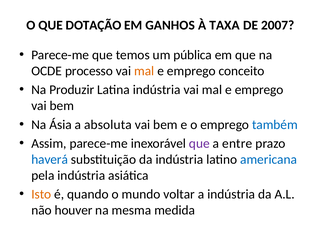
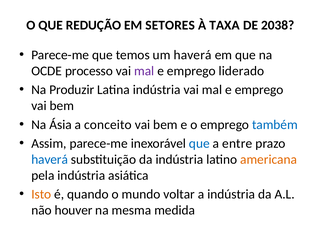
DOTAÇÃO: DOTAÇÃO -> REDUÇÃO (93, 25)
GANHOS: GANHOS -> SETORES (170, 25)
2007: 2007 -> 2038 (278, 25)
um pública: pública -> haverá (193, 55)
mal colour: orange -> purple (144, 71)
conceito: conceito -> liderado (241, 71)
absoluta: absoluta -> conceito (108, 125)
que colour: purple -> blue (199, 144)
americana colour: blue -> orange (269, 160)
